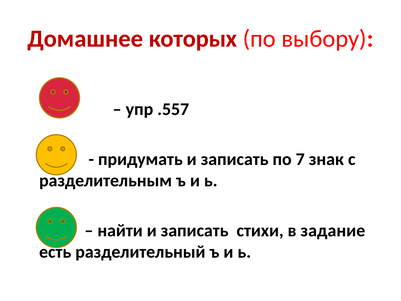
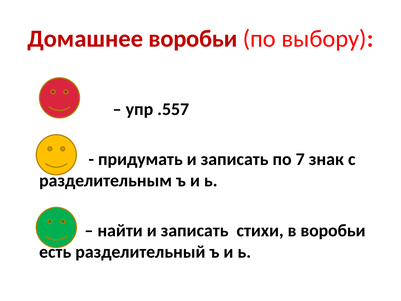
Домашнее которых: которых -> воробьи (193, 39)
в задание: задание -> воробьи (333, 230)
